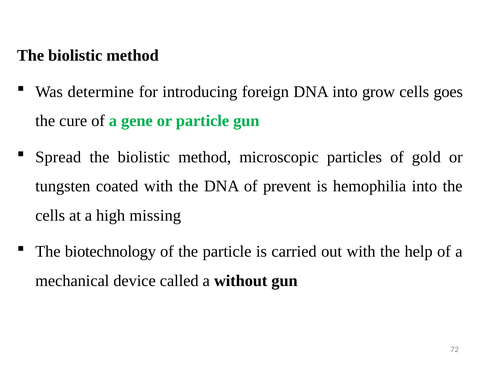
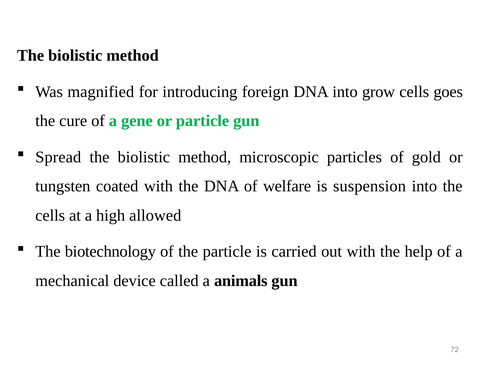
determine: determine -> magnified (101, 92)
prevent: prevent -> welfare (287, 186)
hemophilia: hemophilia -> suspension (370, 186)
missing: missing -> allowed (155, 216)
without: without -> animals (241, 281)
